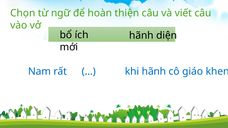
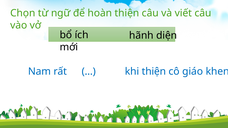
khi hãnh: hãnh -> thiện (154, 72)
